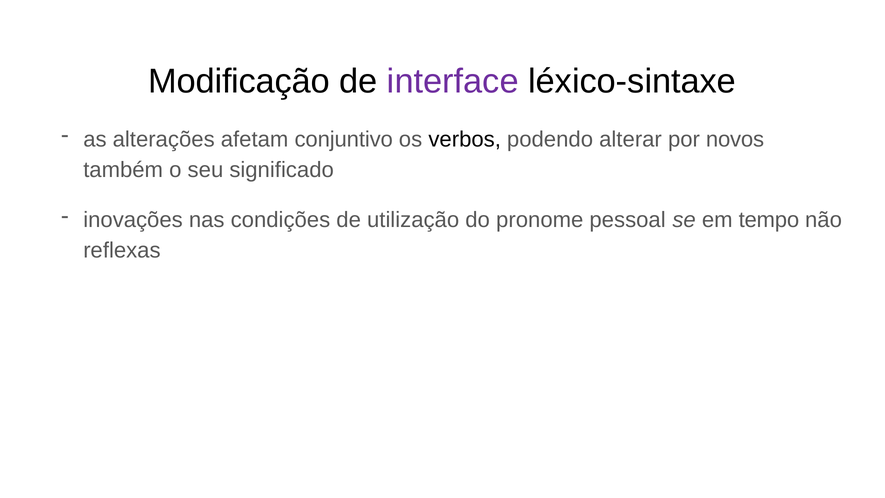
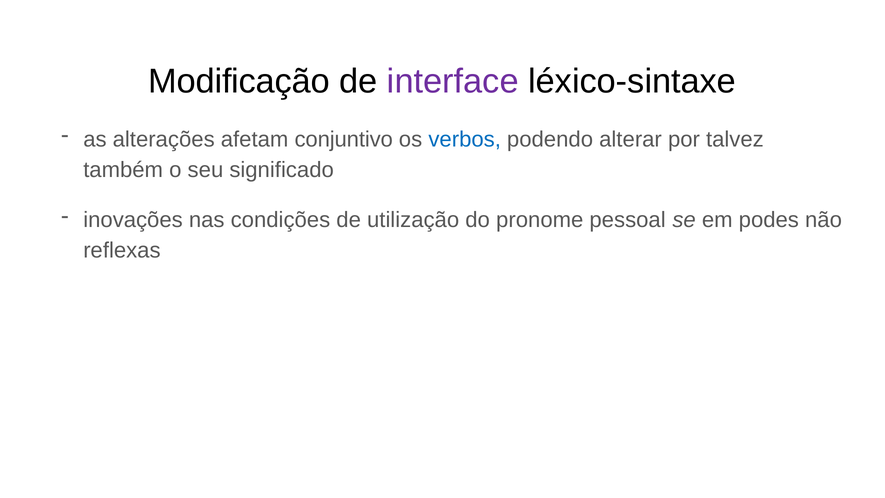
verbos colour: black -> blue (465, 139)
novos: novos -> talvez (735, 139)
tempo: tempo -> podes (769, 220)
